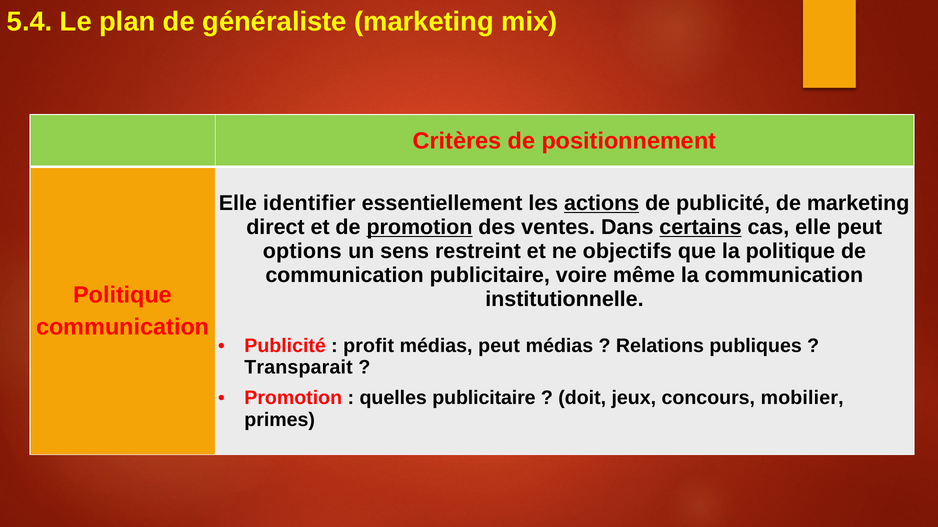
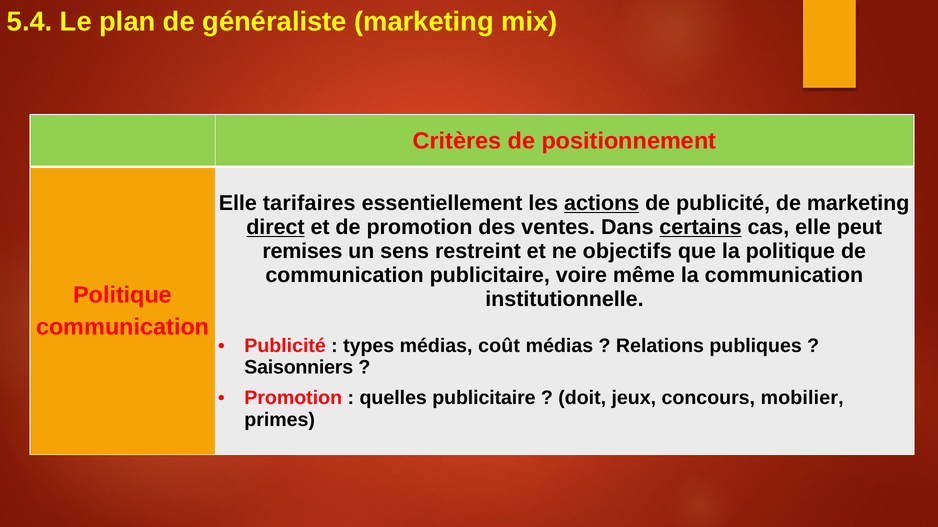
identifier: identifier -> tarifaires (309, 204)
direct underline: none -> present (275, 228)
promotion underline: present -> none (419, 228)
options: options -> remises (302, 252)
profit: profit -> types (369, 346)
médias peut: peut -> coût (499, 346)
Transparait: Transparait -> Saisonniers (299, 368)
